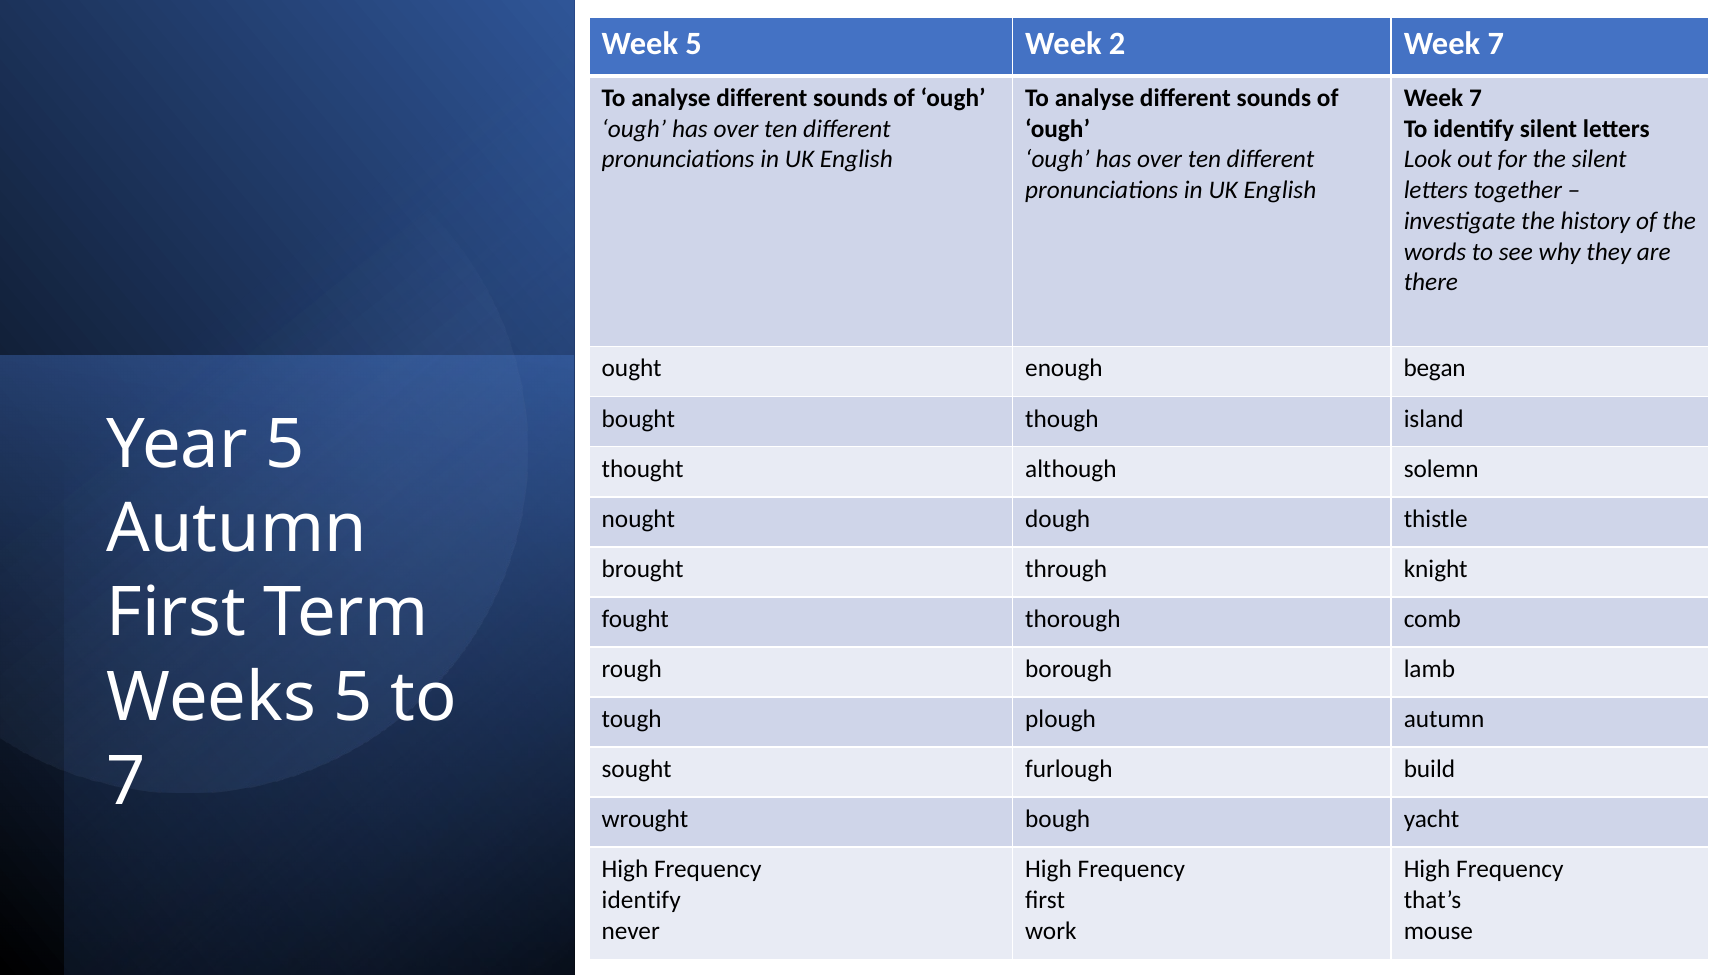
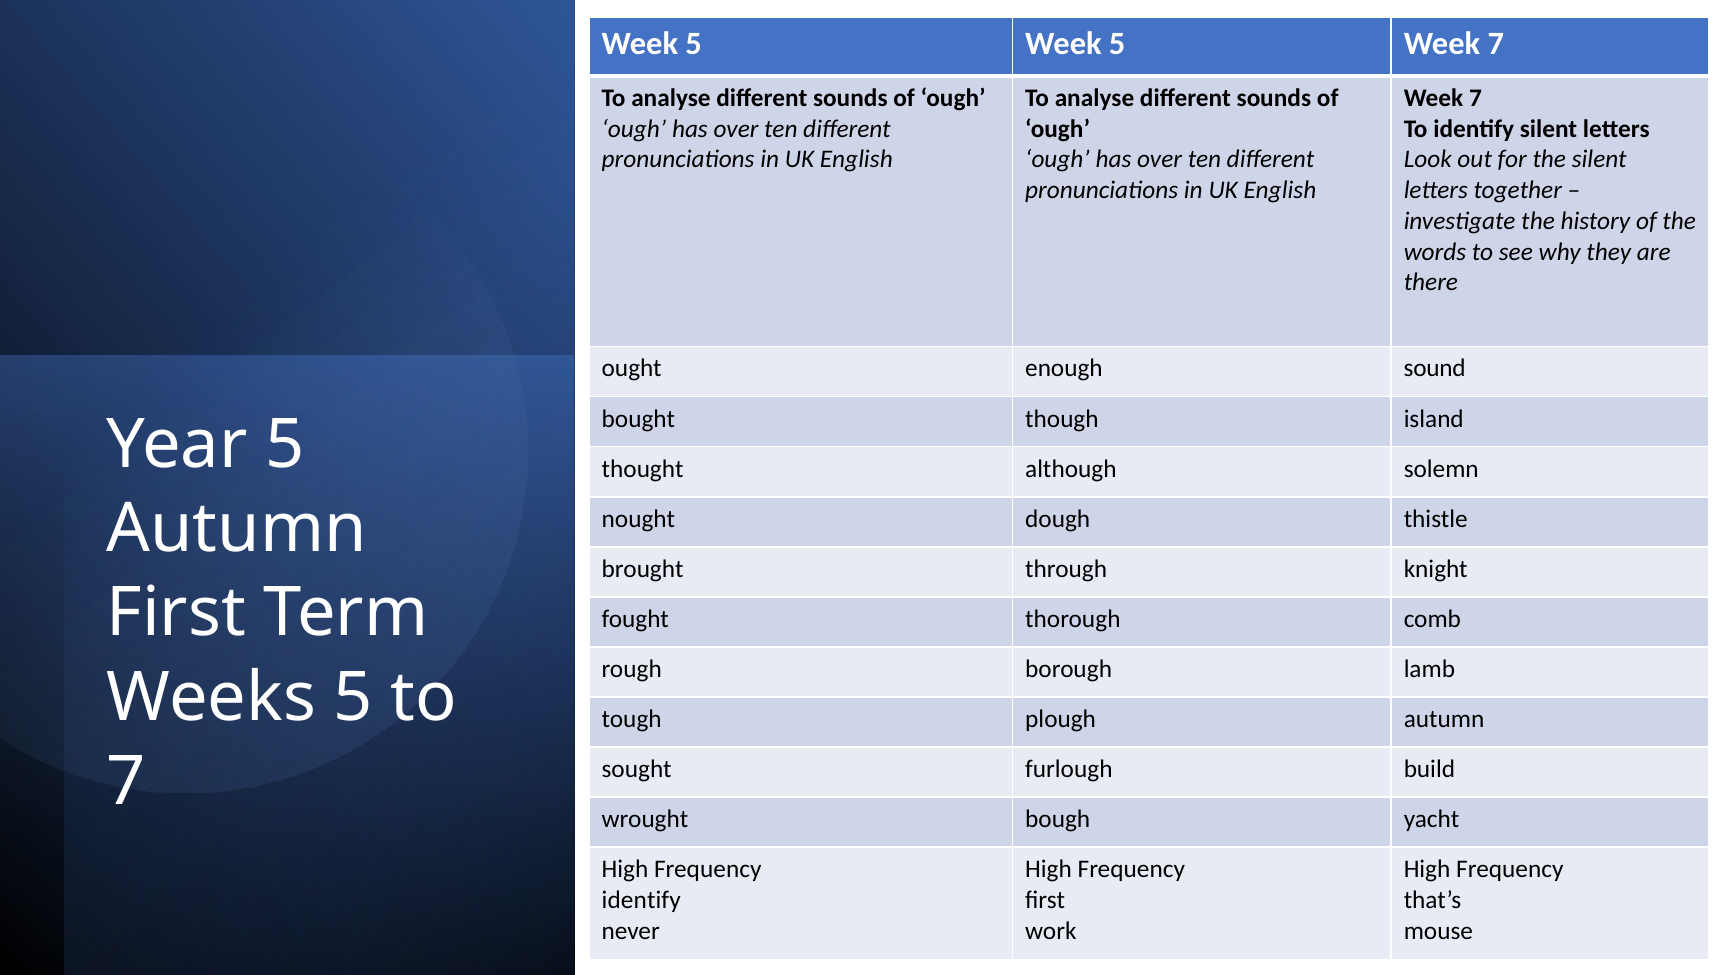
5 Week 2: 2 -> 5 (1117, 44)
began: began -> sound (1435, 369)
